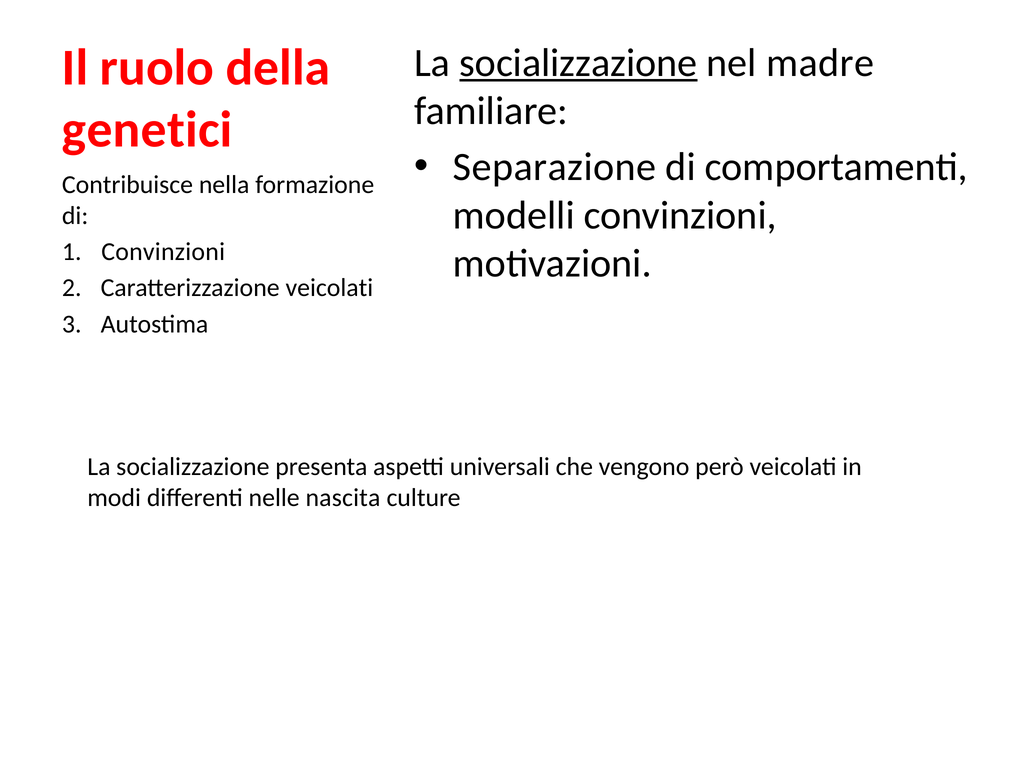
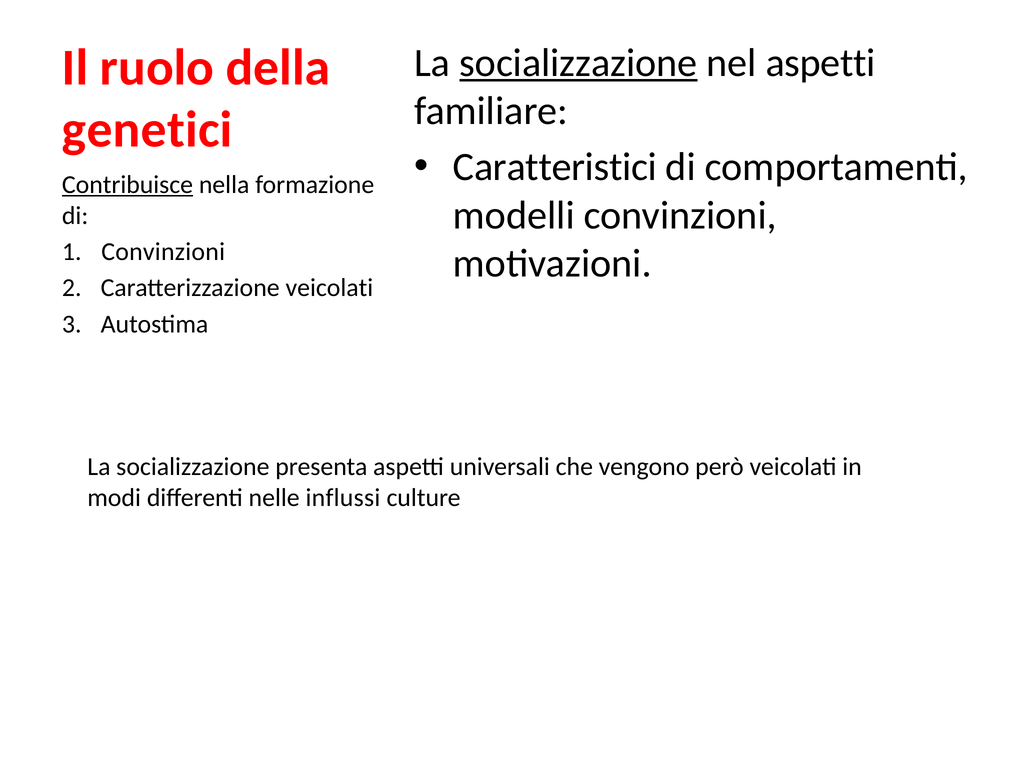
nel madre: madre -> aspetti (820, 63)
Separazione: Separazione -> Caratteristici (555, 167)
Contribuisce underline: none -> present (127, 185)
nascita: nascita -> influssi (343, 498)
